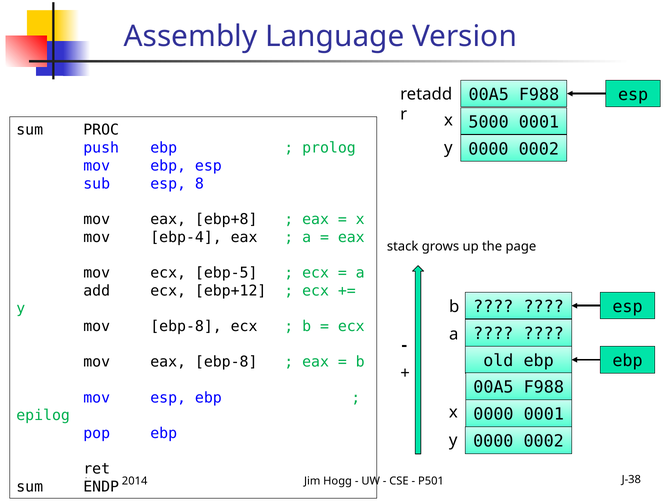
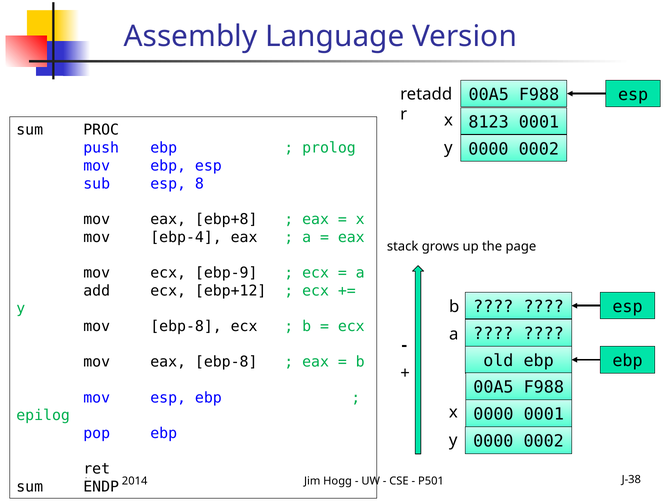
5000: 5000 -> 8123 (489, 122)
ebp-5: ebp-5 -> ebp-9 (226, 273)
